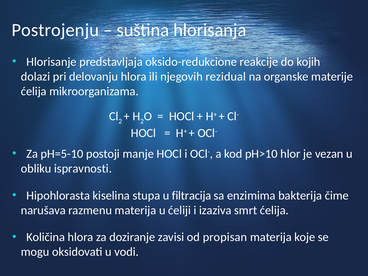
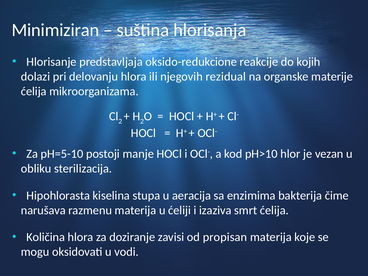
Postrojenju: Postrojenju -> Minimiziran (55, 30)
ispravnosti: ispravnosti -> sterilizacija (83, 168)
filtracija: filtracija -> aeracija (191, 195)
